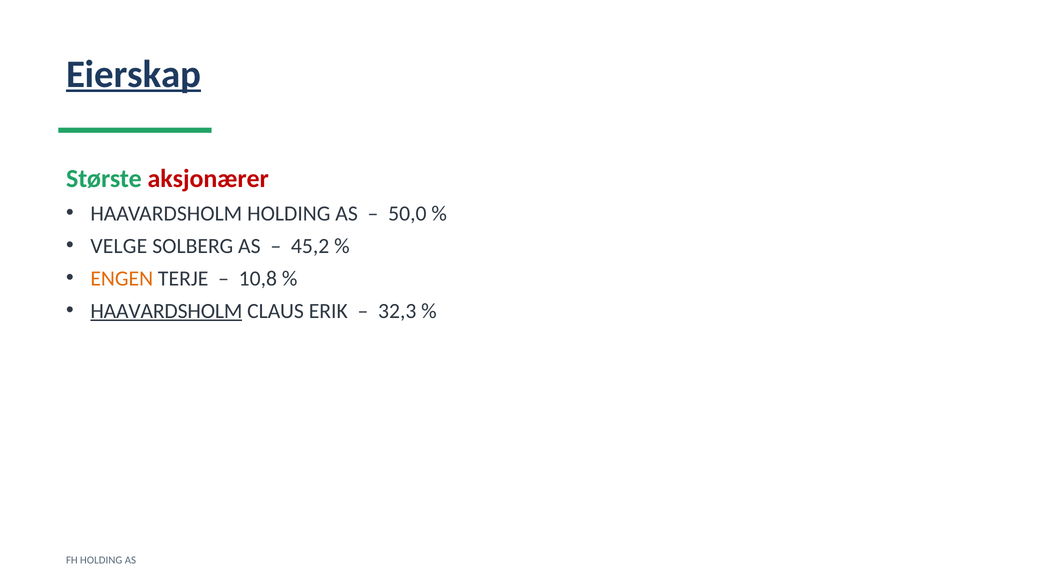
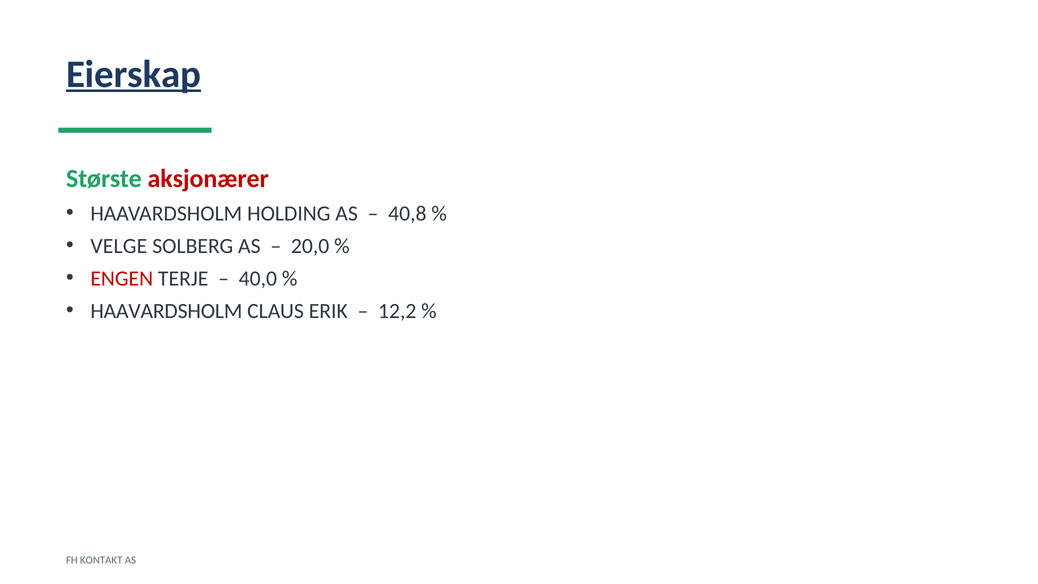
50,0: 50,0 -> 40,8 (407, 213)
45,2: 45,2 -> 20,0 (310, 246)
ENGEN colour: orange -> red (122, 278)
10,8: 10,8 -> 40,0 (258, 278)
HAAVARDSHOLM underline: present -> none (166, 311)
32,3: 32,3 -> 12,2 (397, 311)
FH HOLDING: HOLDING -> KONTAKT (101, 560)
